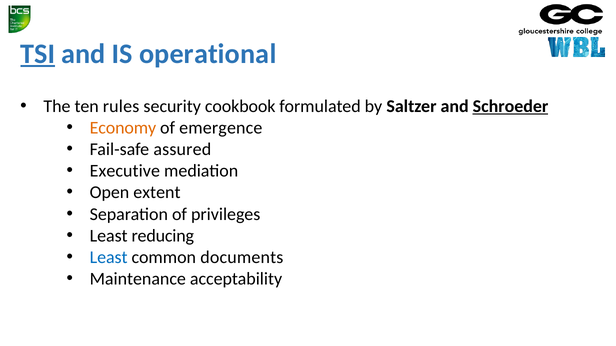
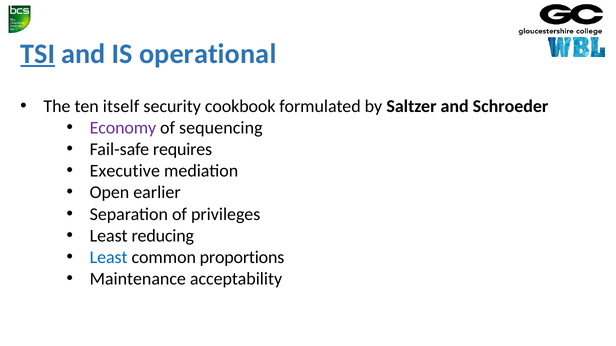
rules: rules -> itself (121, 107)
Schroeder underline: present -> none (511, 107)
Economy colour: orange -> purple (123, 128)
emergence: emergence -> sequencing (221, 128)
assured: assured -> requires (182, 150)
extent: extent -> earlier (157, 193)
documents: documents -> proportions (242, 258)
